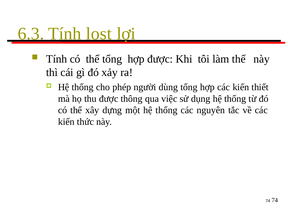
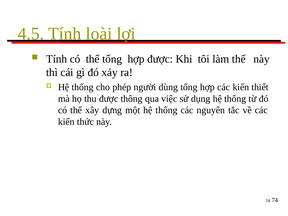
6.3: 6.3 -> 4.5 (31, 34)
lost: lost -> loài (99, 34)
